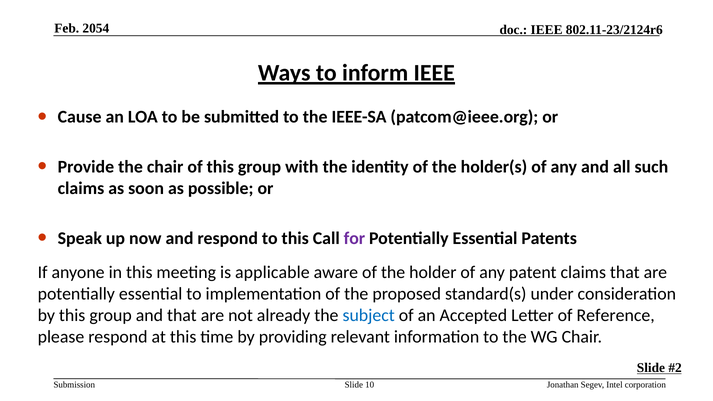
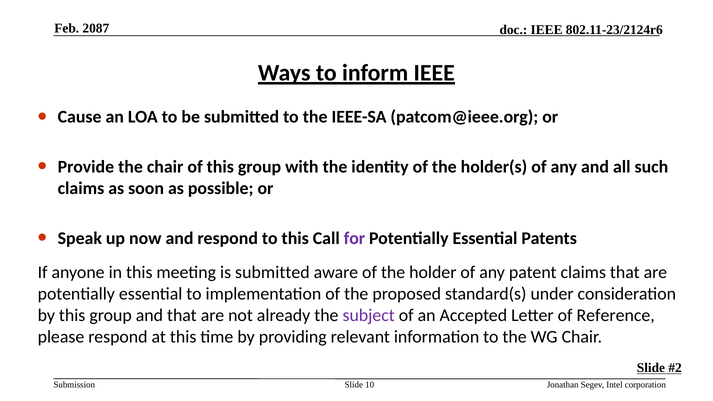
2054: 2054 -> 2087 (96, 28)
is applicable: applicable -> submitted (272, 273)
subject colour: blue -> purple (369, 315)
